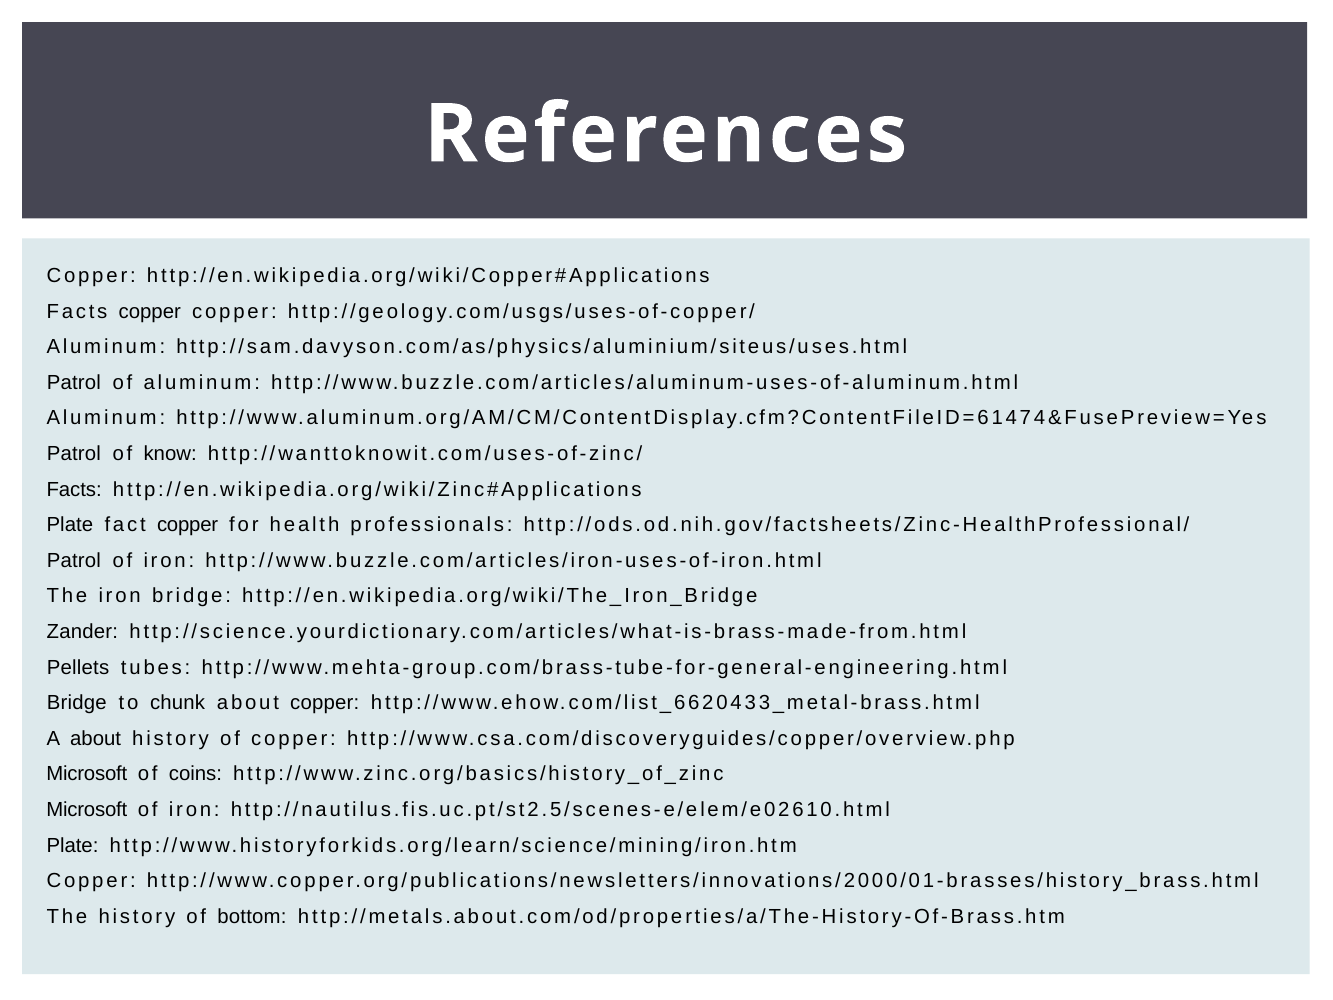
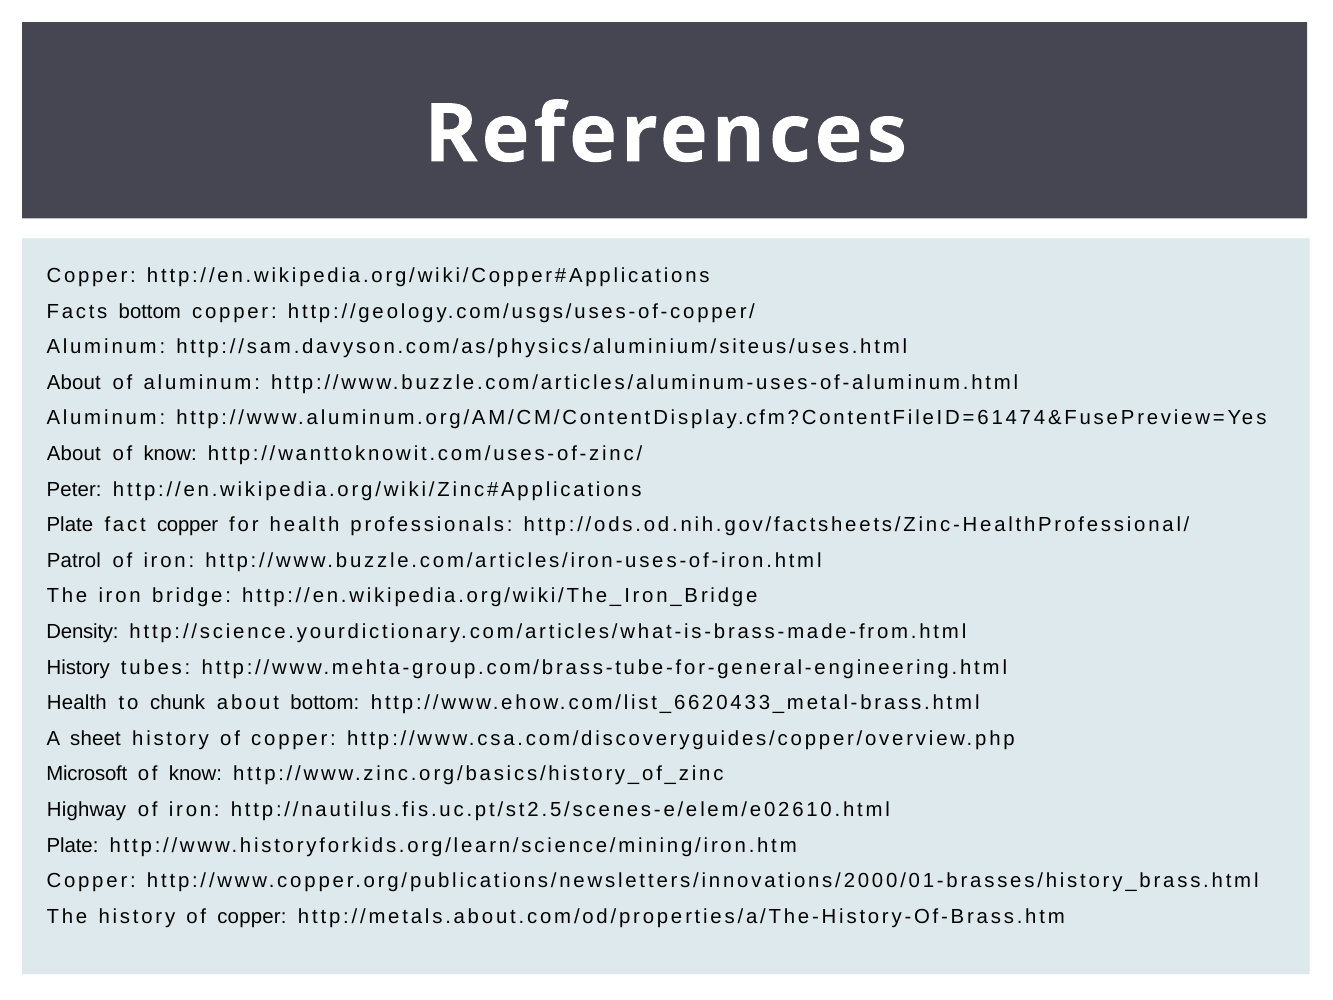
Facts copper: copper -> bottom (150, 311)
Patrol: Patrol -> About (74, 383)
Patrol: Patrol -> About (74, 454)
Facts: Facts -> Peter (74, 489)
Zander: Zander -> Density (83, 632)
Pellets: Pellets -> History (78, 667)
Bridge: Bridge -> Health (77, 703)
about copper: copper -> bottom (325, 703)
A about: about -> sheet (95, 738)
coins: coins -> know (195, 774)
Microsoft: Microsoft -> Highway (87, 810)
The history of bottom: bottom -> copper (252, 916)
